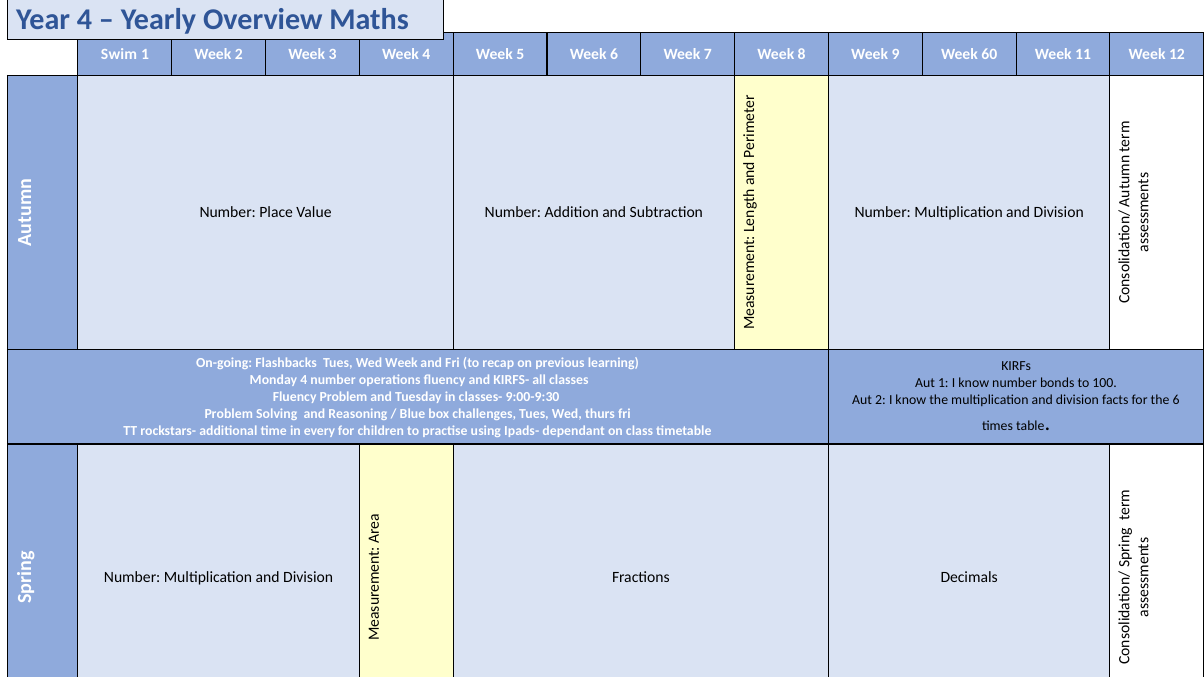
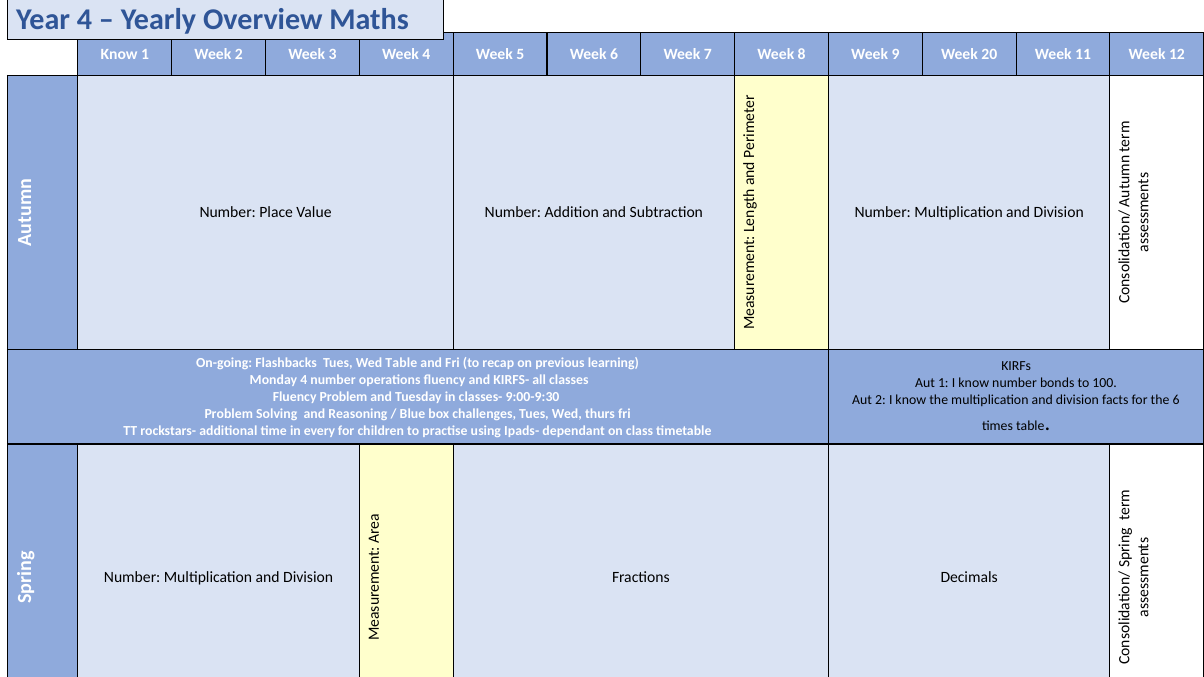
Swim: Swim -> Know (119, 54)
60: 60 -> 20 (989, 54)
Wed Week: Week -> Table (401, 363)
